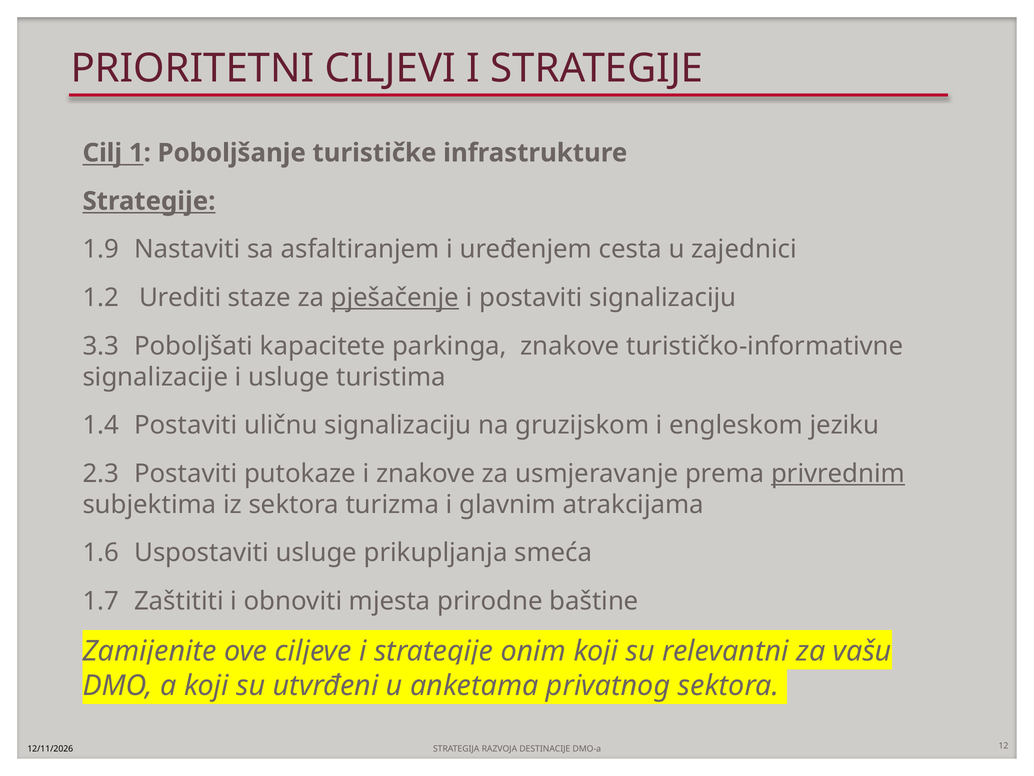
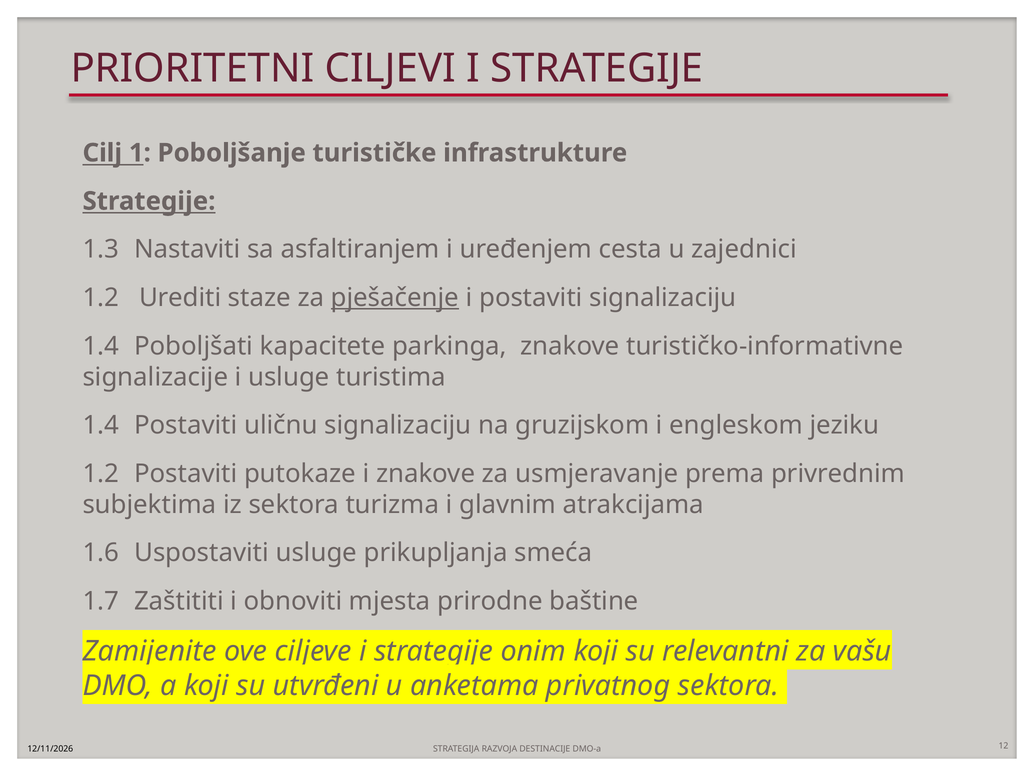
1.9: 1.9 -> 1.3 (101, 249)
3.3: 3.3 -> 1.4 (101, 346)
2.3: 2.3 -> 1.2 (101, 473)
privrednim underline: present -> none (838, 473)
